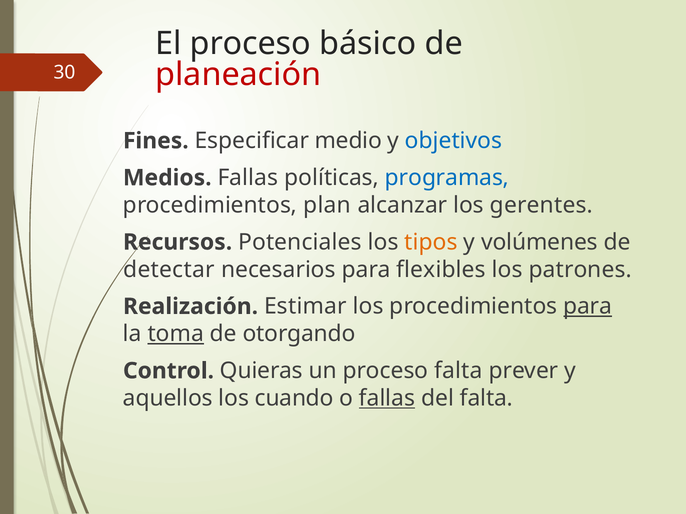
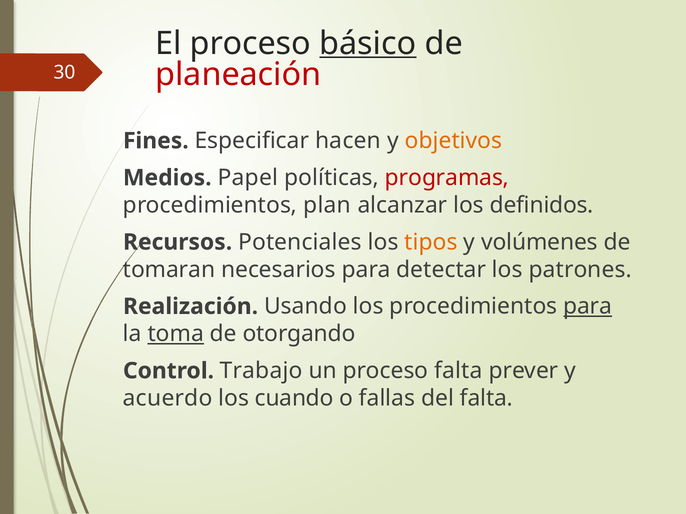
básico underline: none -> present (368, 43)
medio: medio -> hacen (348, 141)
objetivos colour: blue -> orange (453, 141)
Medios Fallas: Fallas -> Papel (248, 178)
programas colour: blue -> red (447, 178)
gerentes: gerentes -> definidos (542, 205)
detectar: detectar -> tomaran (169, 270)
flexibles: flexibles -> detectar (441, 270)
Estimar: Estimar -> Usando (305, 307)
Quieras: Quieras -> Trabajo (261, 371)
aquellos: aquellos -> acuerdo (168, 399)
fallas underline: present -> none (387, 399)
